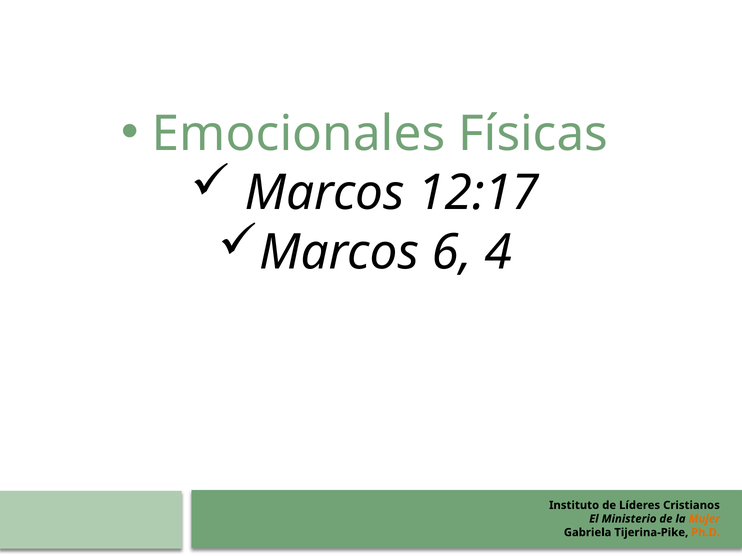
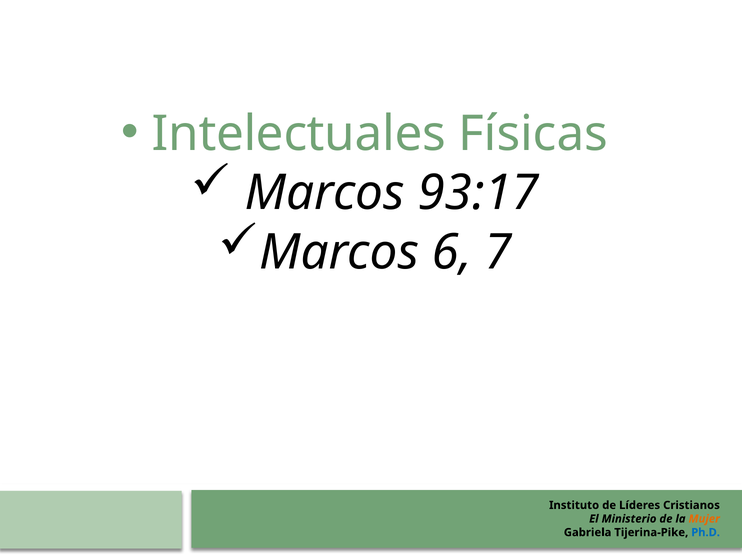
Emocionales: Emocionales -> Intelectuales (299, 134)
12:17: 12:17 -> 93:17 (478, 193)
4: 4 -> 7 (498, 253)
Ph.D colour: orange -> blue (706, 533)
